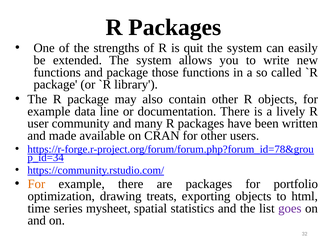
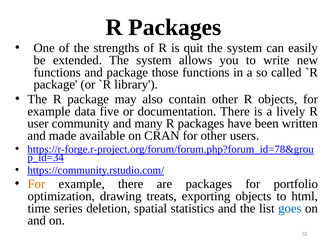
line: line -> five (109, 112)
mysheet: mysheet -> deletion (108, 209)
goes colour: purple -> blue (290, 209)
